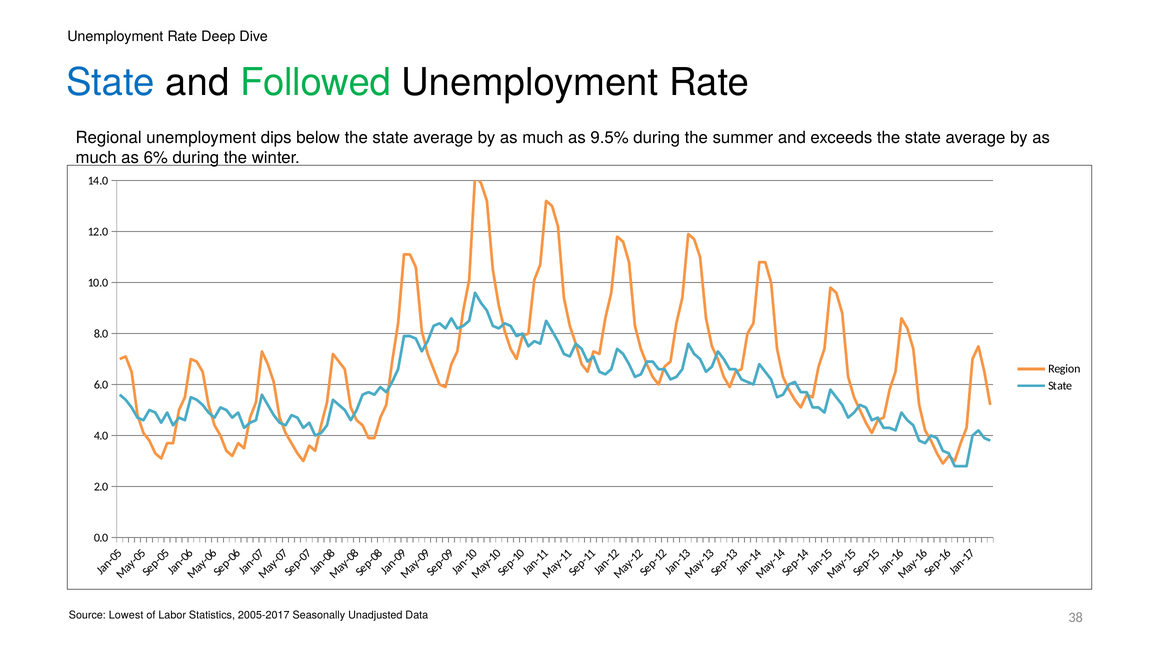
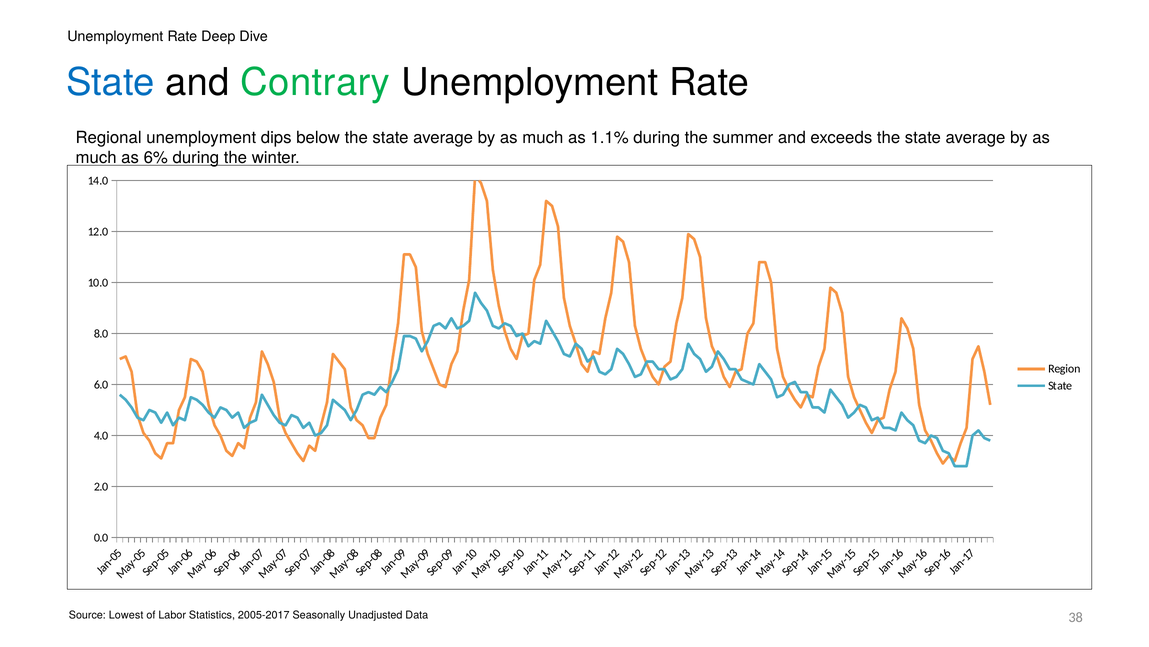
Followed: Followed -> Contrary (315, 82)
9.5%: 9.5% -> 1.1% (610, 138)
